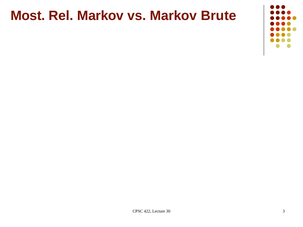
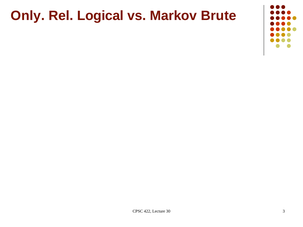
Most: Most -> Only (28, 16)
Rel Markov: Markov -> Logical (100, 16)
